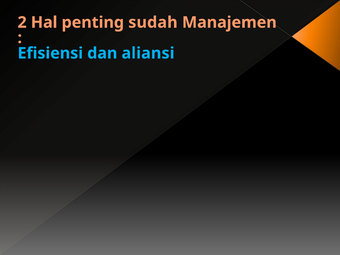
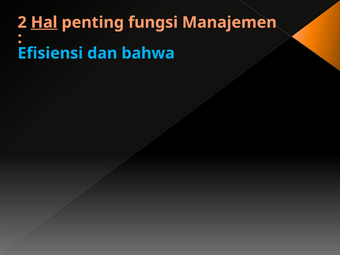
Hal underline: none -> present (44, 22)
sudah: sudah -> fungsi (153, 22)
aliansi: aliansi -> bahwa (148, 53)
